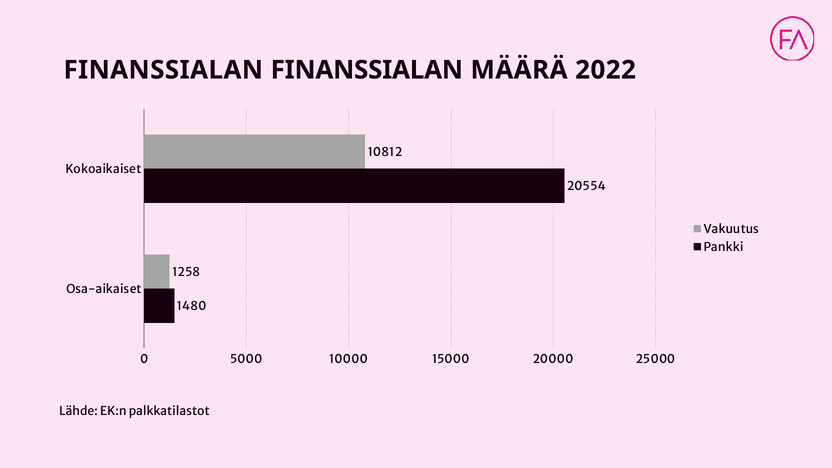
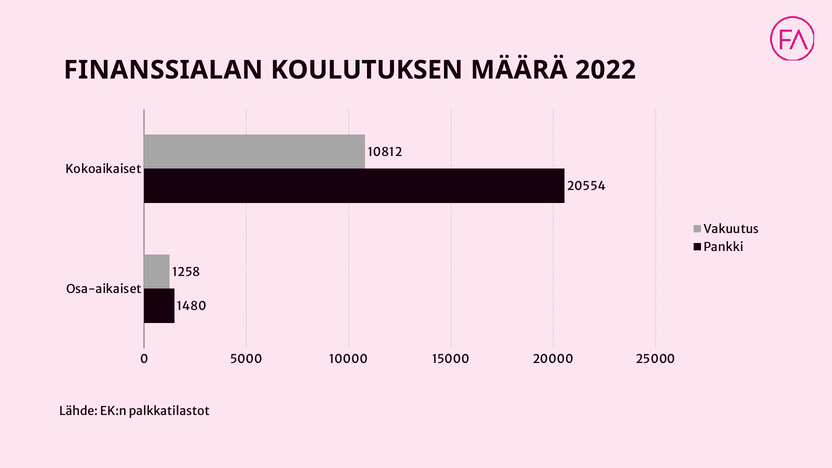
FINANSSIALAN FINANSSIALAN: FINANSSIALAN -> KOULUTUKSEN (367, 70)
